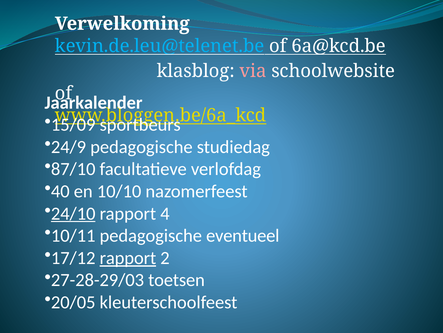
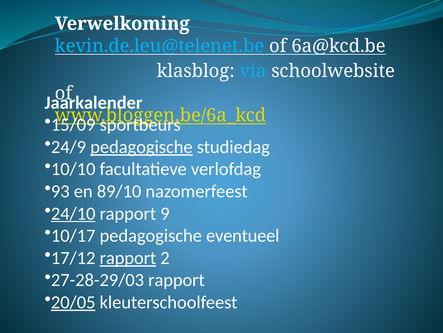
via colour: pink -> light blue (253, 71)
pedagogische underline: none -> present (141, 147)
87/10: 87/10 -> 10/10 (73, 169)
40: 40 -> 93 (60, 191)
10/10: 10/10 -> 89/10 (119, 191)
4: 4 -> 9 (165, 213)
10/11: 10/11 -> 10/17 (73, 235)
27-28-29/03 toetsen: toetsen -> rapport (176, 280)
20/05 underline: none -> present (73, 302)
